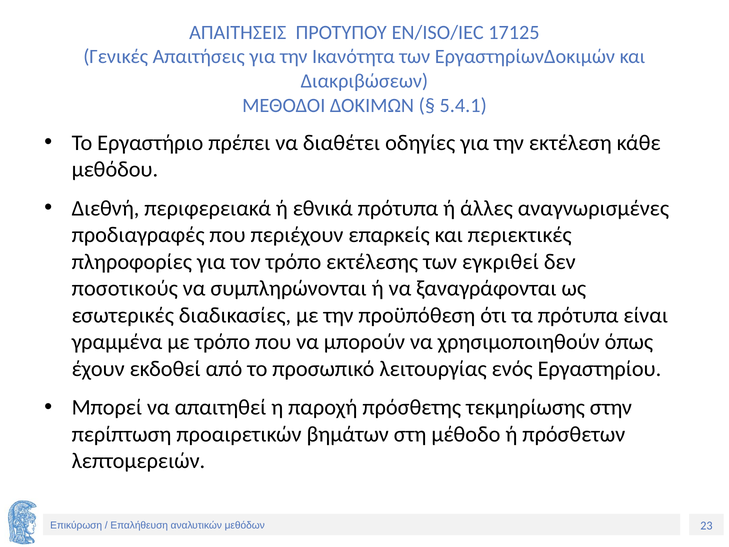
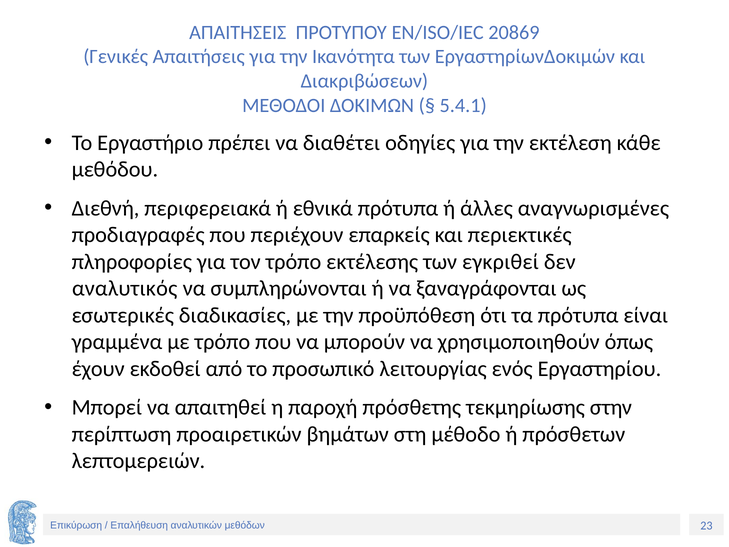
17125: 17125 -> 20869 (514, 32)
ποσοτικούς: ποσοτικούς -> αναλυτικός (125, 288)
